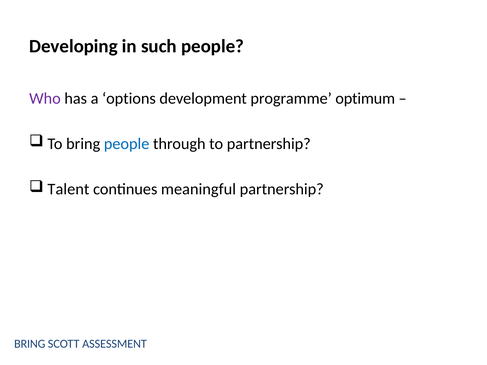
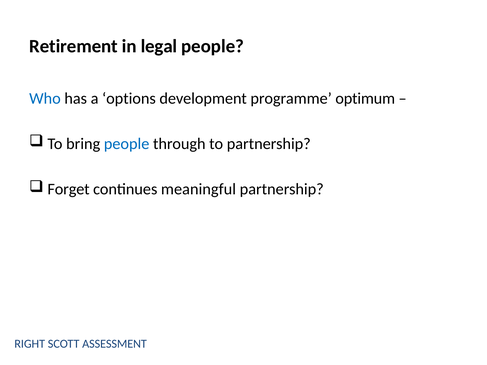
Developing: Developing -> Retirement (74, 46)
such: such -> legal (159, 46)
Who colour: purple -> blue (45, 99)
Talent: Talent -> Forget (69, 189)
BRING: BRING -> RIGHT (30, 344)
